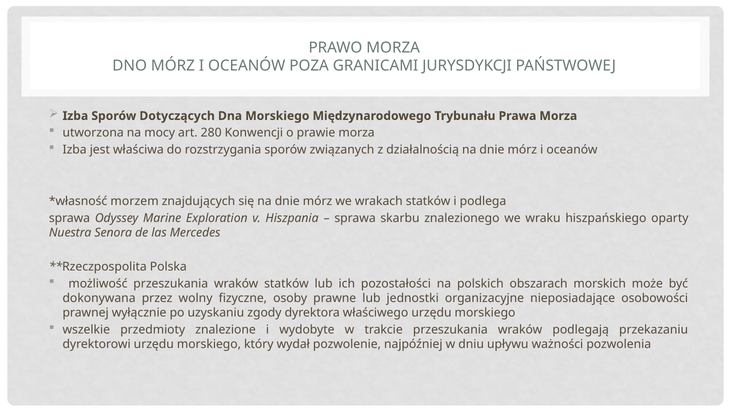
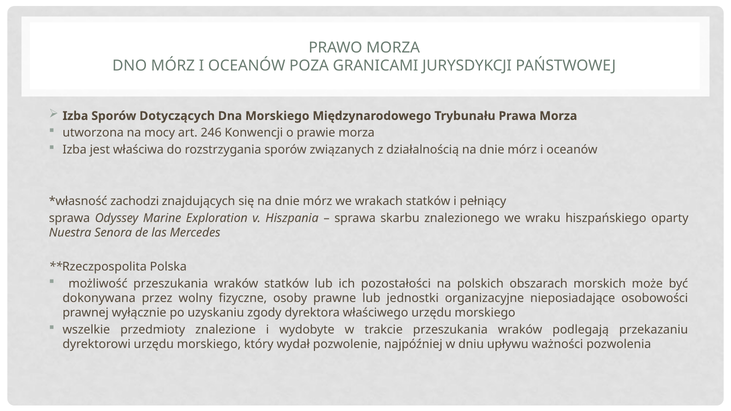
280: 280 -> 246 (211, 133)
morzem: morzem -> zachodzi (135, 201)
podlega: podlega -> pełniący (483, 201)
